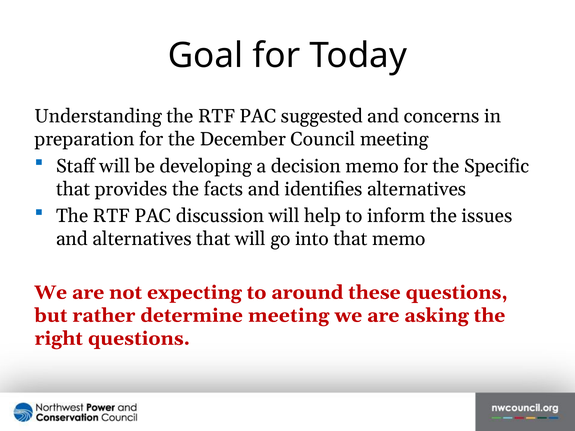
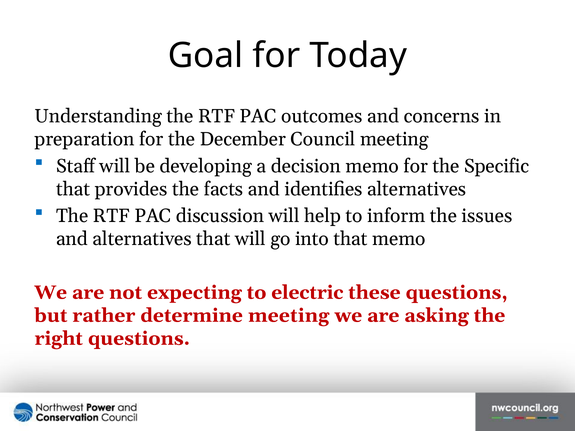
suggested: suggested -> outcomes (322, 116)
around: around -> electric (307, 293)
